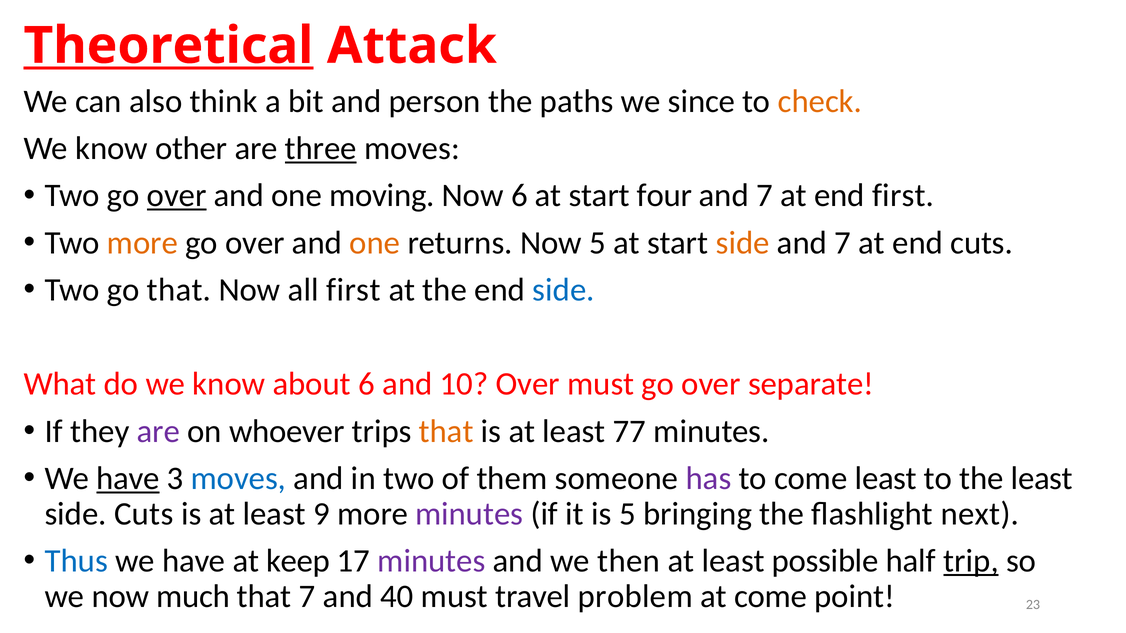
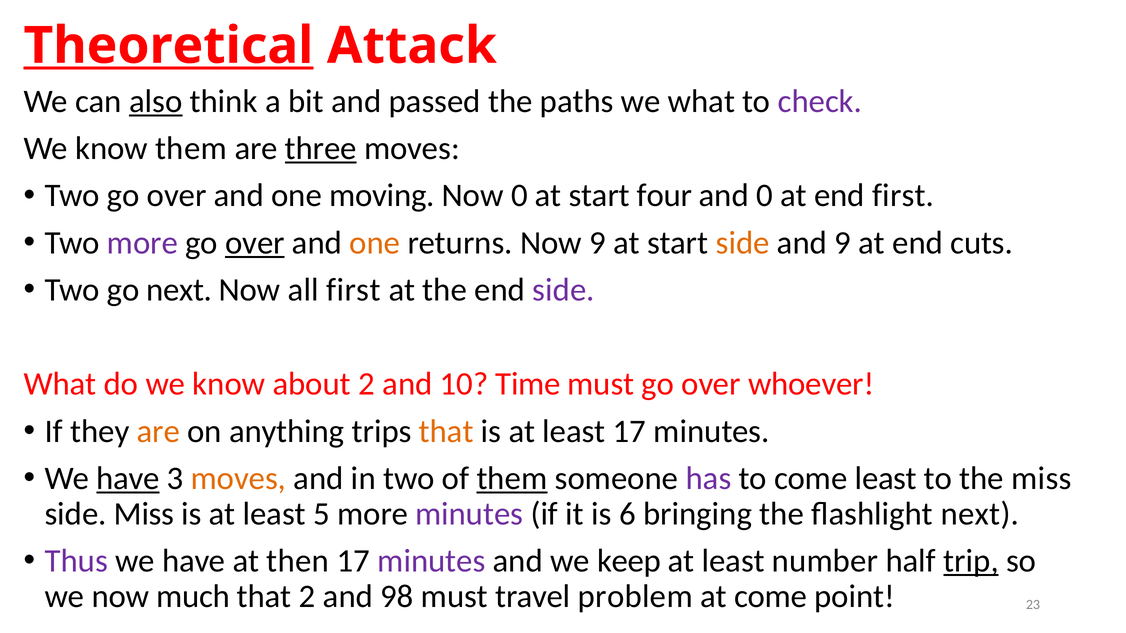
also underline: none -> present (156, 101)
person: person -> passed (435, 101)
we since: since -> what (702, 101)
check colour: orange -> purple (820, 101)
know other: other -> them (191, 149)
over underline: present -> none (177, 196)
Now 6: 6 -> 0 (519, 196)
7: 7 -> 0 (764, 196)
more colour: orange -> purple (142, 243)
over underline: none -> present (255, 243)
Now 5: 5 -> 9 (598, 243)
7: 7 -> 9 (843, 243)
go that: that -> next (179, 290)
side colour: blue -> purple (564, 290)
about 6: 6 -> 2 (367, 384)
10 Over: Over -> Time (528, 384)
separate: separate -> whoever (811, 384)
are colour: purple -> orange (158, 431)
whoever: whoever -> anything (287, 431)
least 77: 77 -> 17 (629, 431)
moves colour: blue -> orange (238, 479)
them underline: none -> present (512, 479)
the least: least -> miss (1042, 479)
side Cuts: Cuts -> Miss (144, 514)
9: 9 -> 5 (321, 514)
is 5: 5 -> 6 (627, 514)
Thus colour: blue -> purple (76, 561)
keep: keep -> then (298, 561)
then: then -> keep (629, 561)
possible: possible -> number (825, 561)
that 7: 7 -> 2 (307, 597)
40: 40 -> 98 (397, 597)
